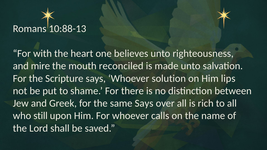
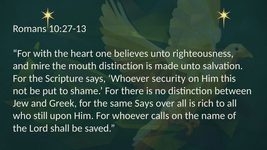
10:88-13: 10:88-13 -> 10:27-13 (68, 29)
mouth reconciled: reconciled -> distinction (121, 66)
solution: solution -> security (169, 79)
lips: lips -> this (228, 79)
